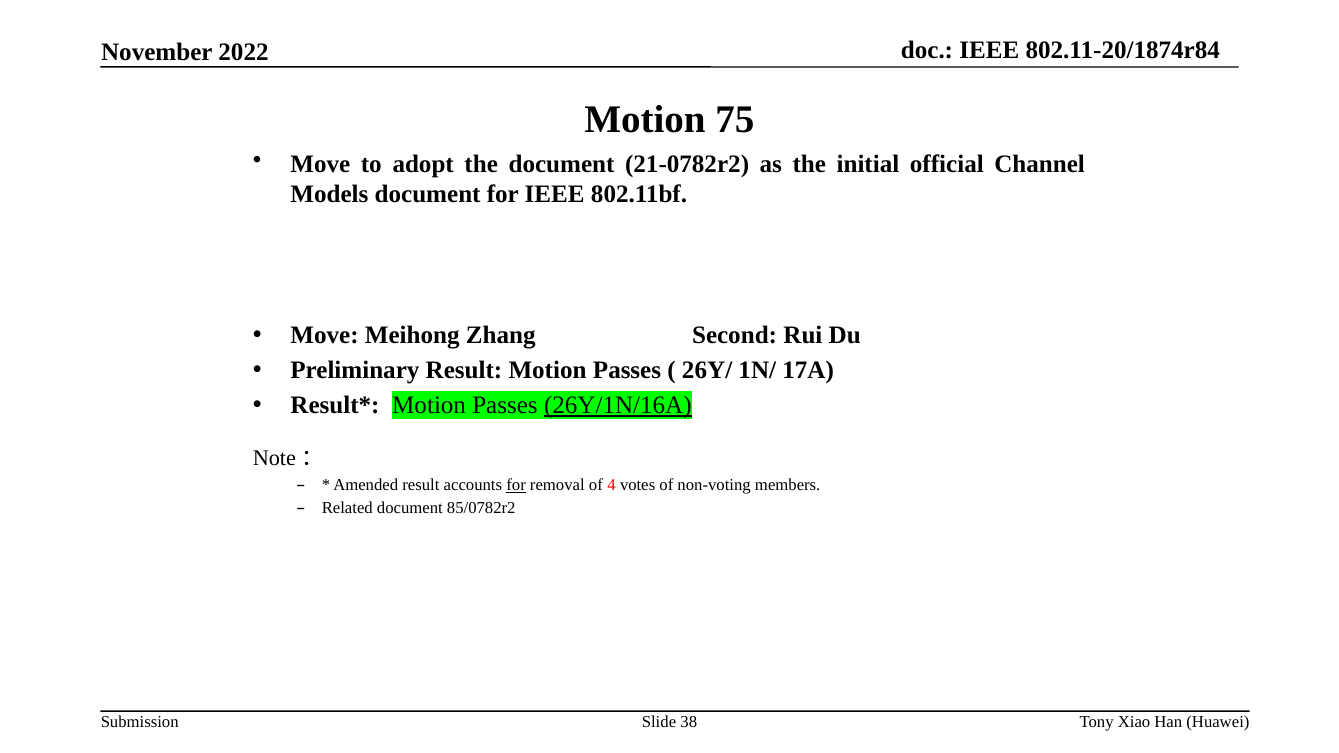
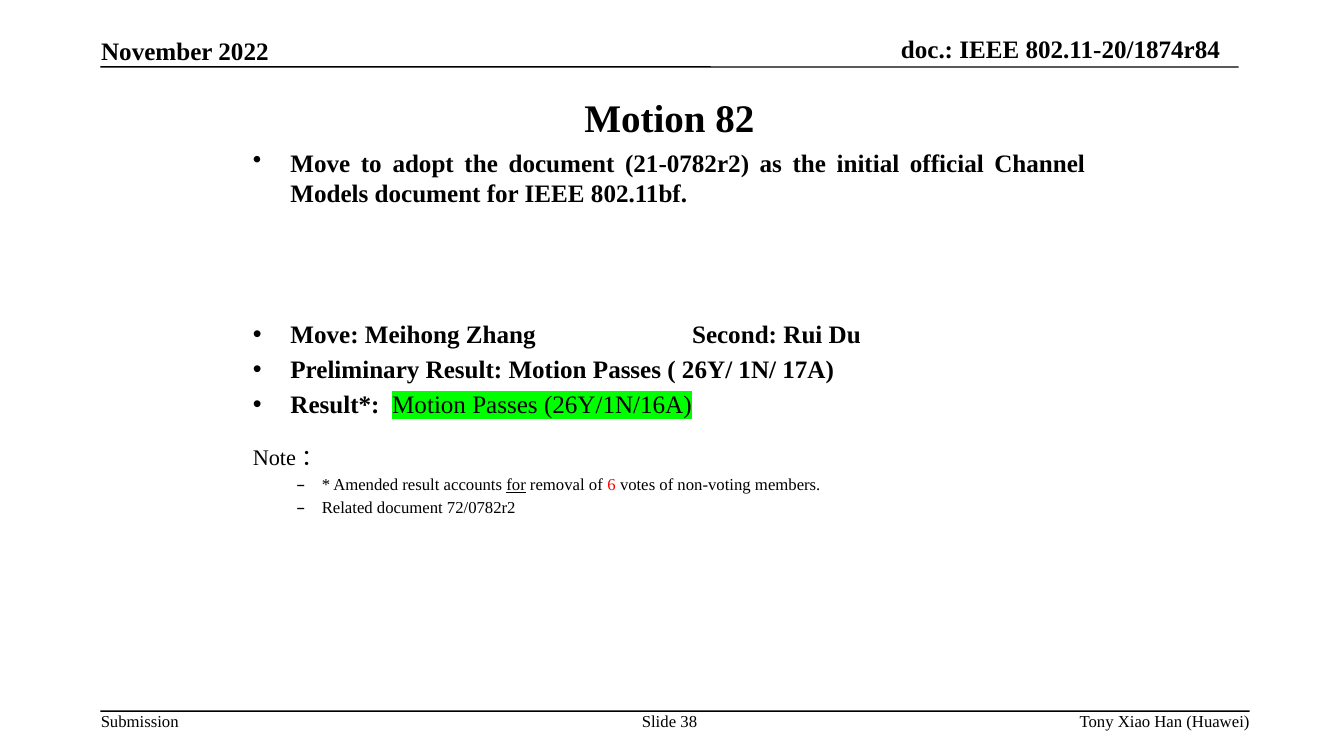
75: 75 -> 82 (735, 120)
26Y/1N/16A underline: present -> none (618, 405)
4: 4 -> 6 (612, 485)
85/0782r2: 85/0782r2 -> 72/0782r2 (481, 509)
